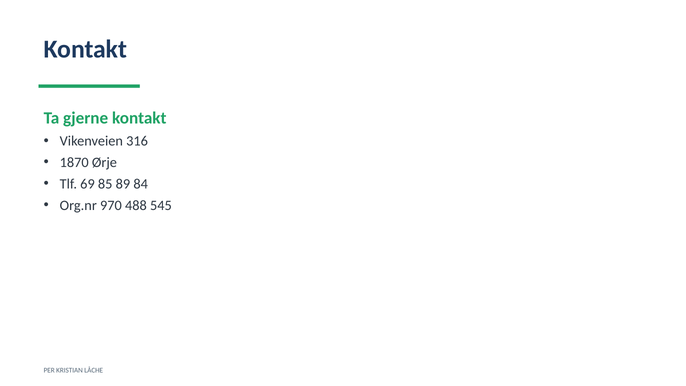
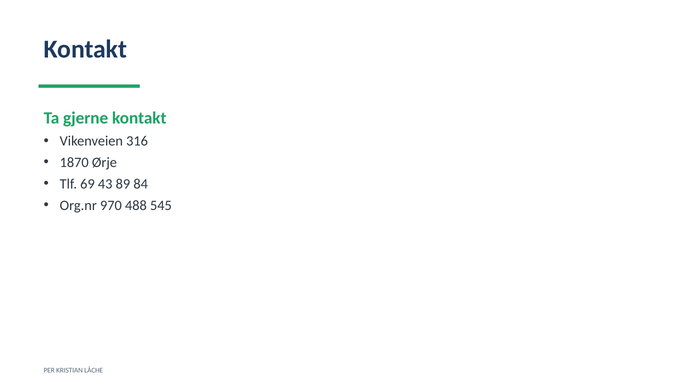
85: 85 -> 43 (105, 184)
